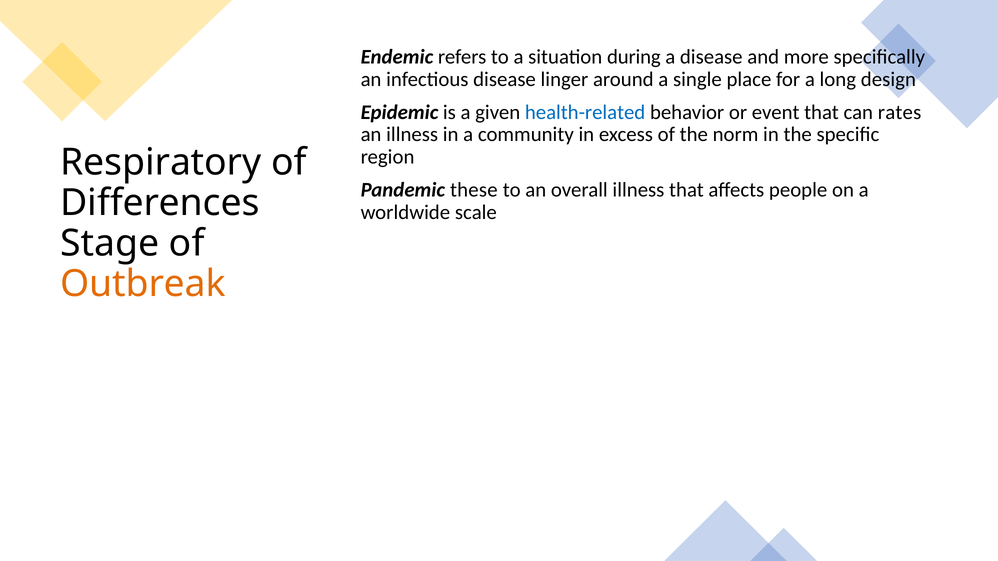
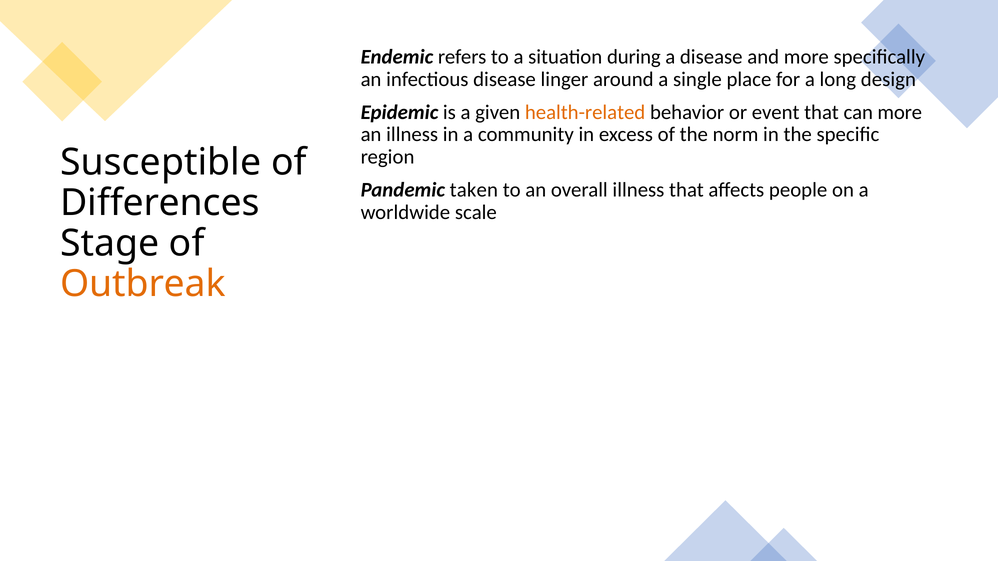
health-related colour: blue -> orange (585, 112)
can rates: rates -> more (900, 112)
Respiratory: Respiratory -> Susceptible (161, 163)
these: these -> taken (474, 190)
